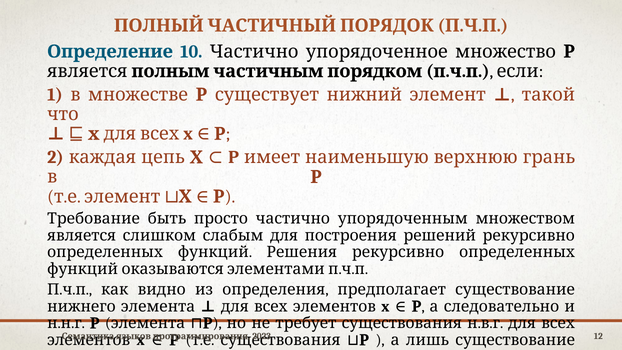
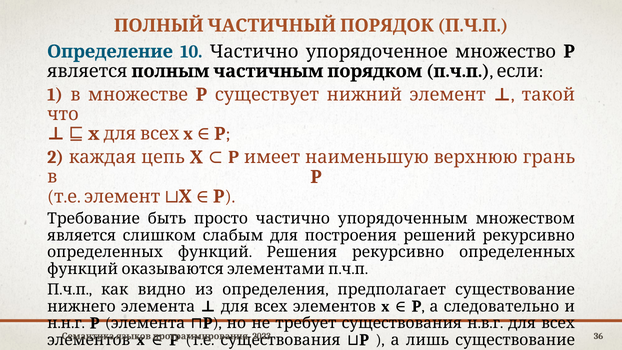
12: 12 -> 36 (599, 336)
